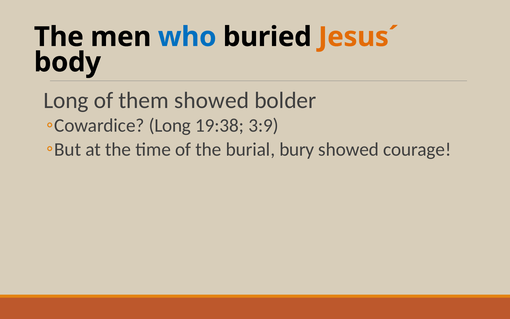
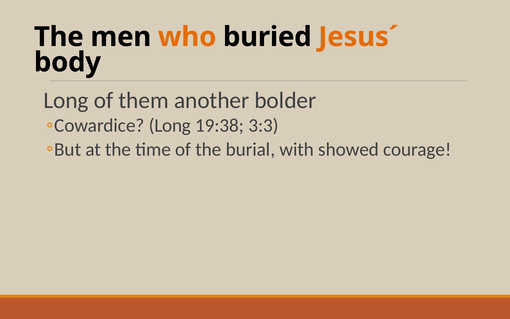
who colour: blue -> orange (187, 37)
them showed: showed -> another (212, 100)
3:9: 3:9 -> 3:3 (264, 126)
bury: bury -> with (297, 149)
